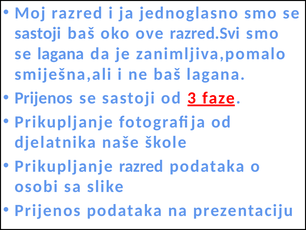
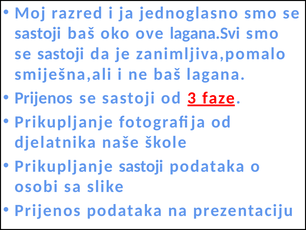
razred.Svi: razred.Svi -> lagana.Svi (205, 33)
lagana: lagana -> sastoji (61, 54)
Prikupljanje razred: razred -> sastoji (141, 166)
